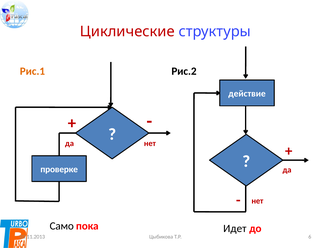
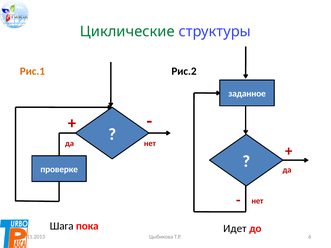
Циклические colour: red -> green (127, 32)
действие: действие -> заданное (247, 94)
Само: Само -> Шага (62, 226)
